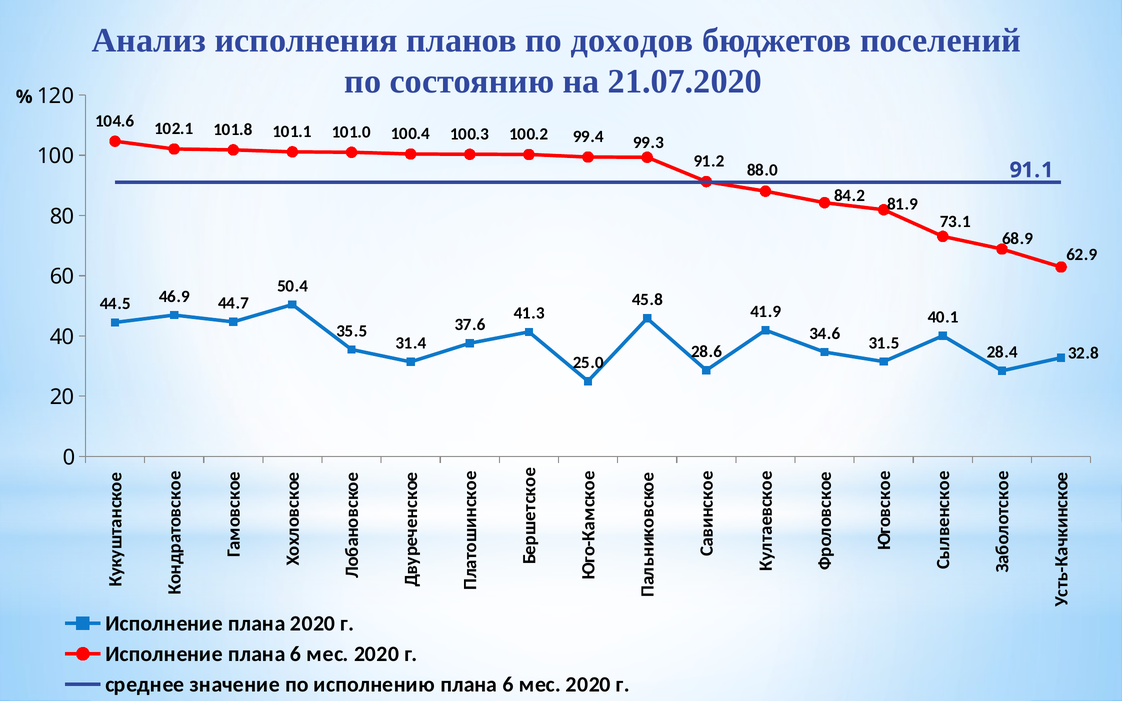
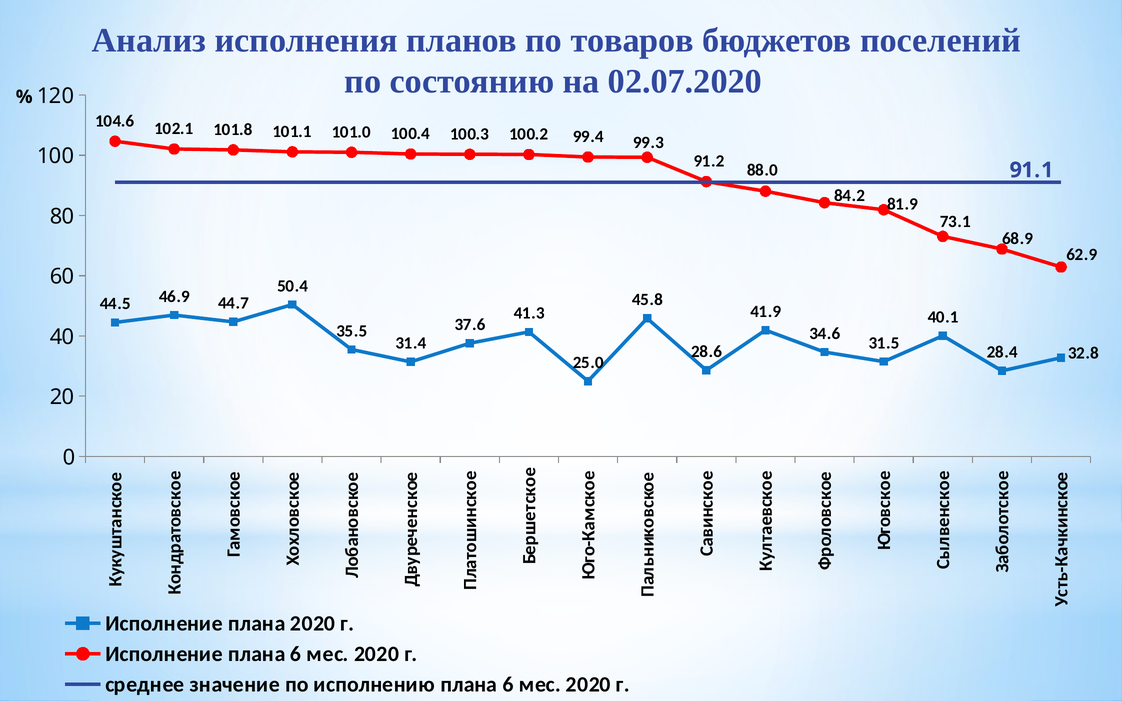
доходов: доходов -> товаров (632, 40)
21.07.2020: 21.07.2020 -> 02.07.2020 (685, 82)
